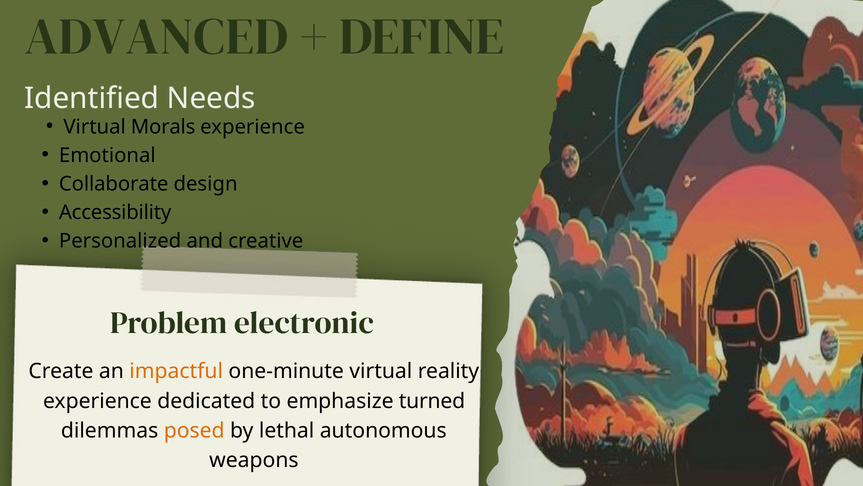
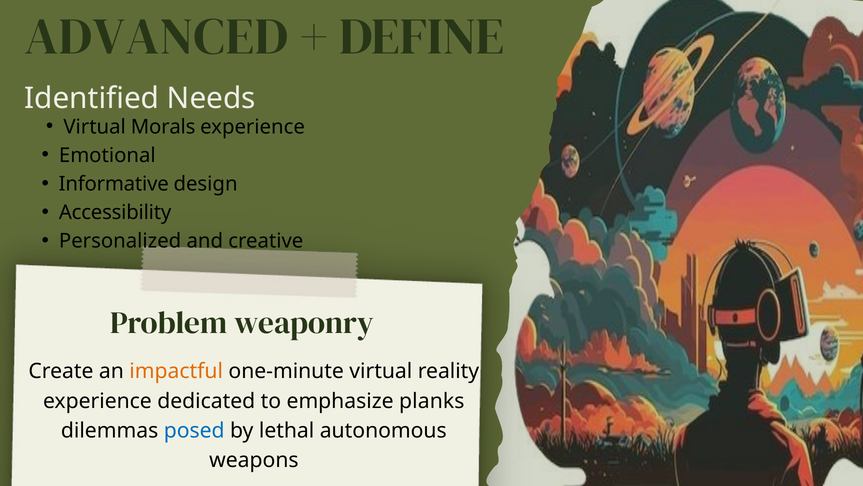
Collaborate: Collaborate -> Informative (114, 184)
electronic: electronic -> weaponry (304, 323)
turned: turned -> planks (432, 401)
posed colour: orange -> blue (194, 430)
